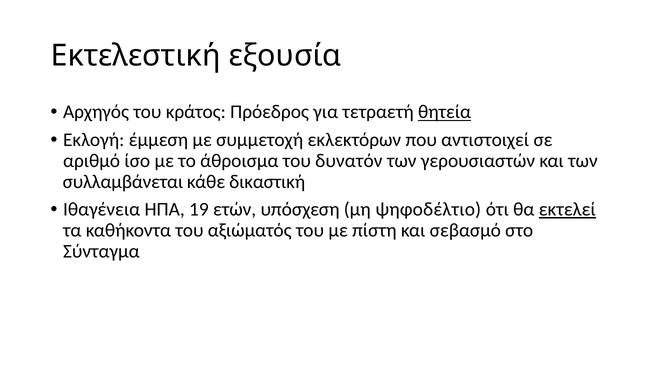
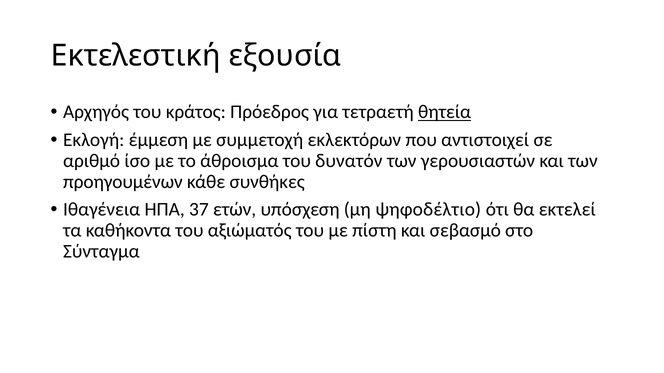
συλλαμβάνεται: συλλαμβάνεται -> προηγουμένων (123, 182)
δικαστική: δικαστική -> συνθήκες (267, 182)
19: 19 -> 37 (199, 210)
εκτελεί underline: present -> none (567, 210)
